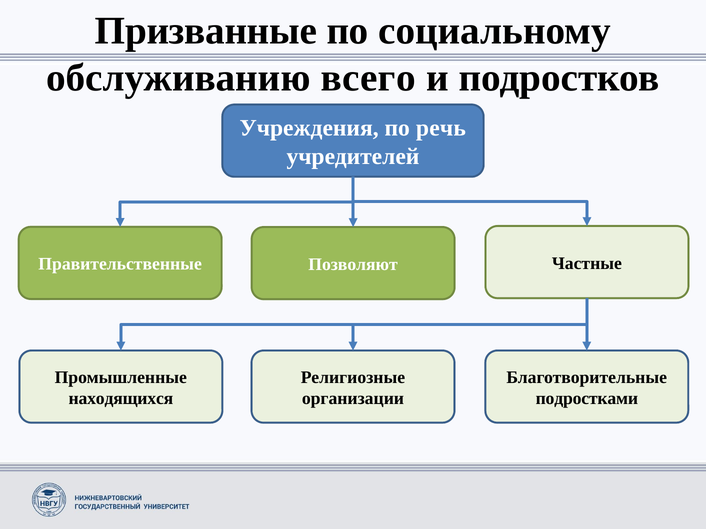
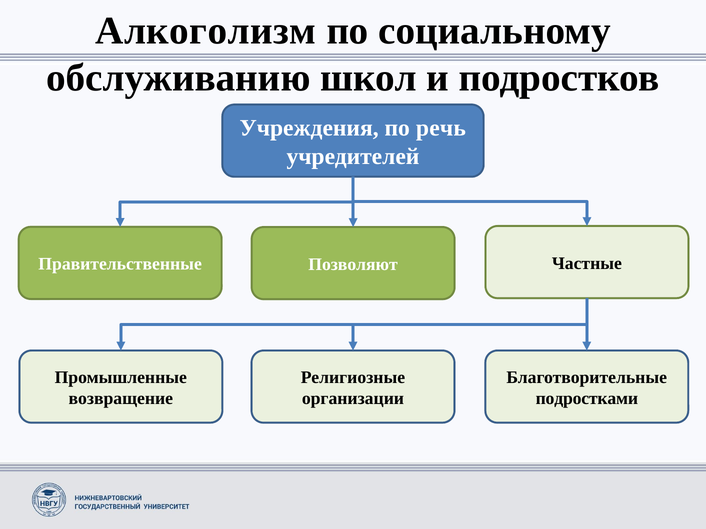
Призванные: Призванные -> Алкоголизм (206, 31)
всего: всего -> школ (368, 78)
находящихся: находящихся -> возвращение (121, 399)
